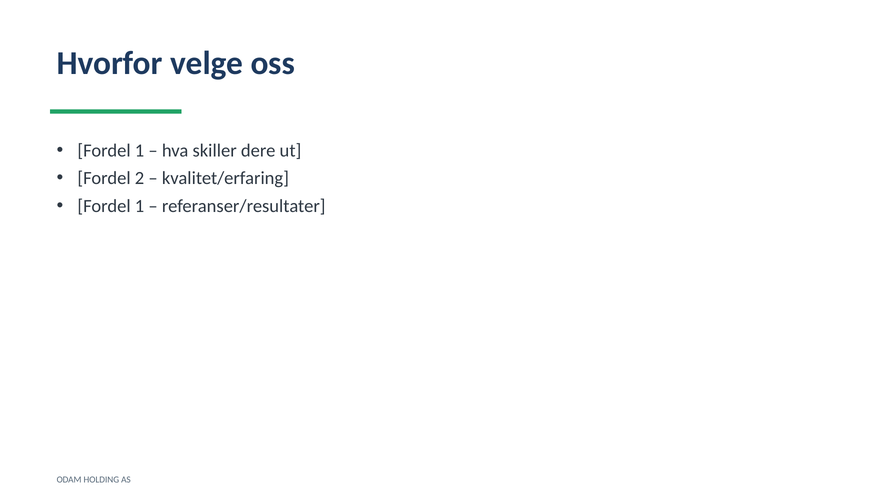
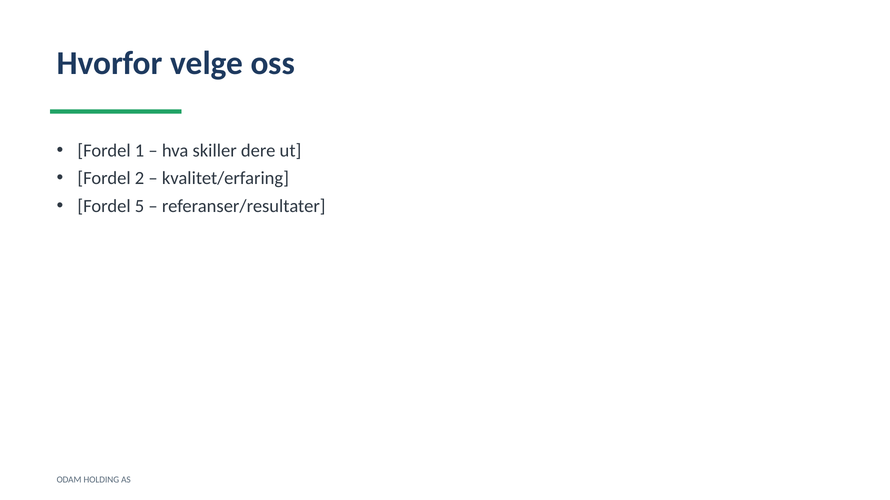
1: 1 -> 5 (140, 206)
